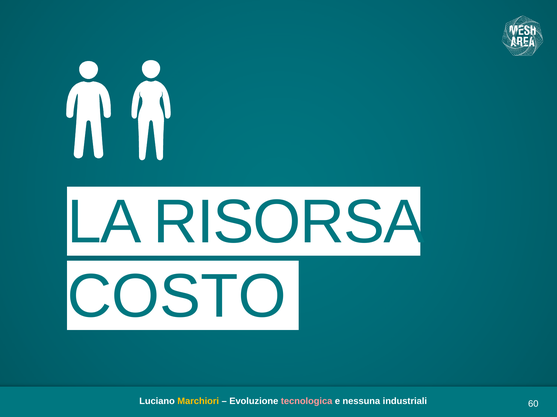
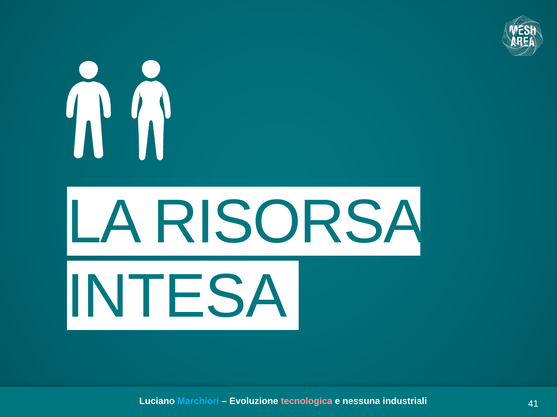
COSTO: COSTO -> INTESA (177, 297)
Marchiori colour: yellow -> light blue (198, 402)
60: 60 -> 41 (533, 405)
